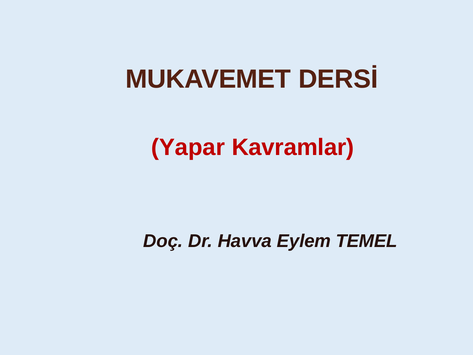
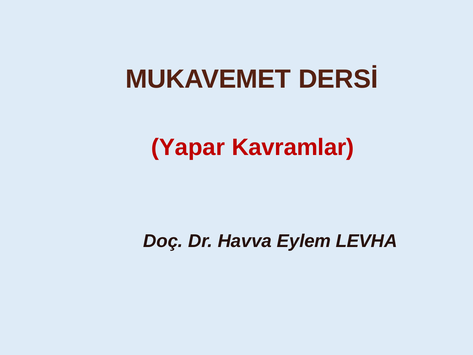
TEMEL: TEMEL -> LEVHA (367, 241)
